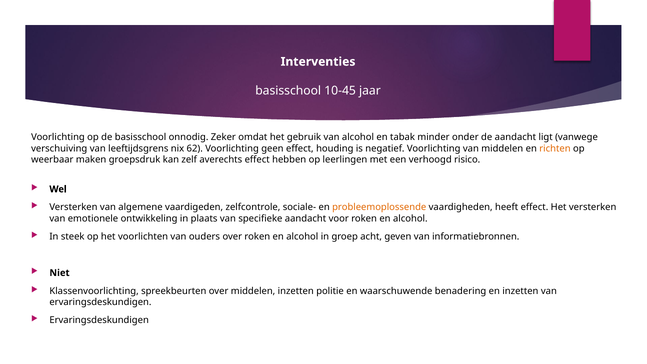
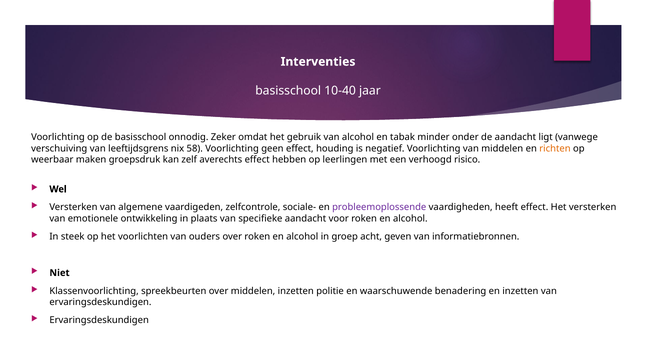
10-45: 10-45 -> 10-40 (340, 91)
62: 62 -> 58 (195, 148)
probleemoplossende colour: orange -> purple (379, 207)
